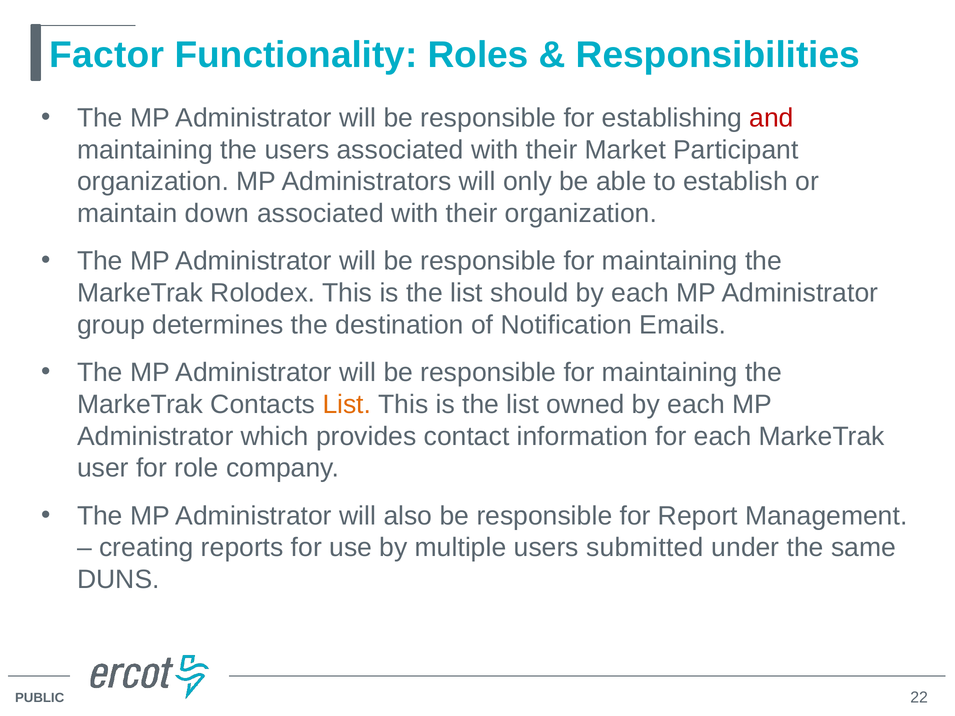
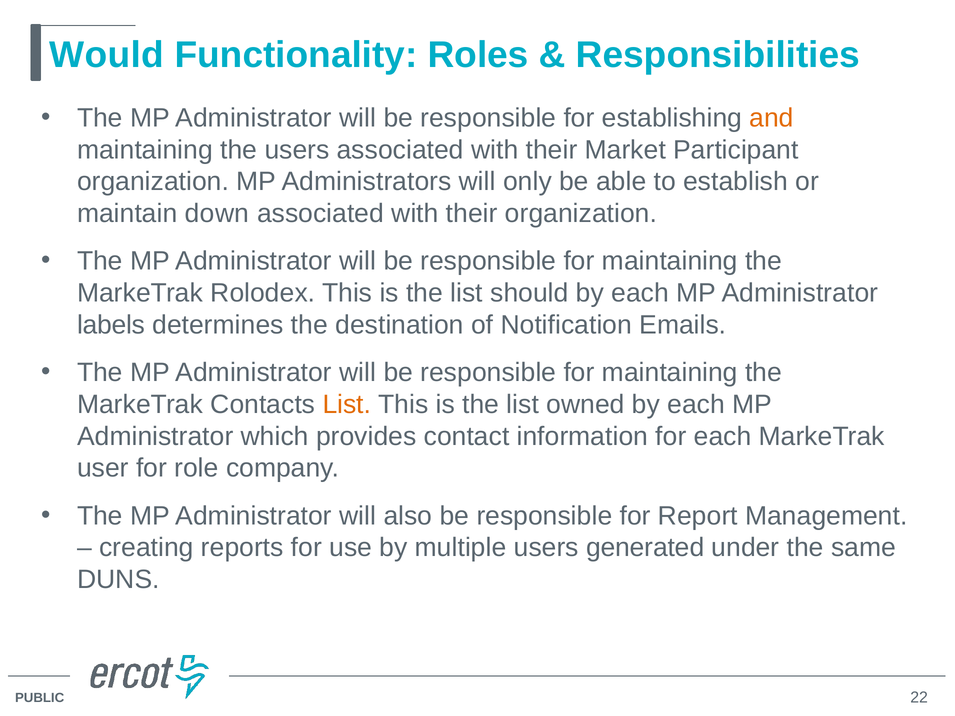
Factor: Factor -> Would (107, 55)
and colour: red -> orange (772, 118)
group: group -> labels (111, 325)
submitted: submitted -> generated (645, 548)
